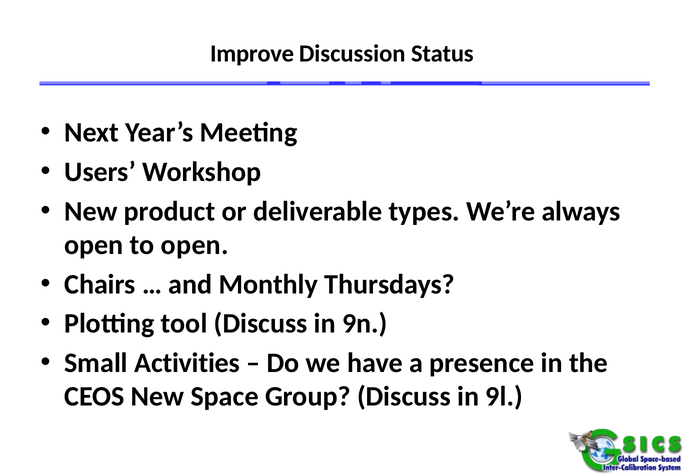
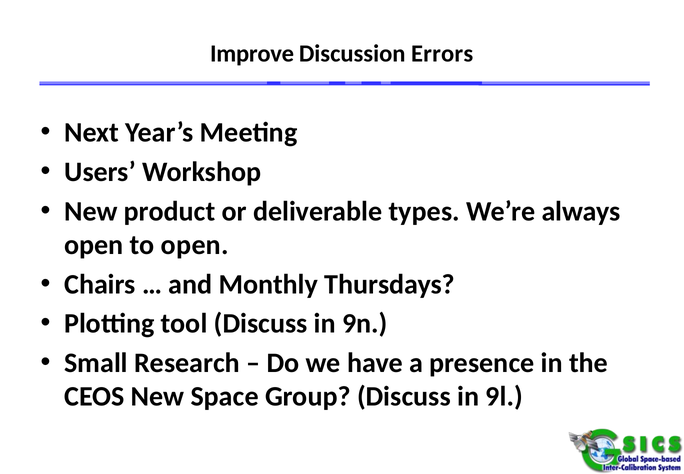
Status: Status -> Errors (442, 54)
Activities: Activities -> Research (187, 363)
